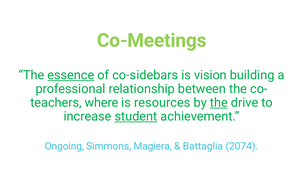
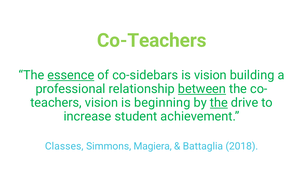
Co-Meetings: Co-Meetings -> Co-Teachers (152, 40)
between underline: none -> present (202, 89)
where: where -> vision (101, 102)
resources: resources -> beginning (162, 102)
student underline: present -> none (136, 116)
Ongoing: Ongoing -> Classes (64, 146)
2074: 2074 -> 2018 (242, 146)
